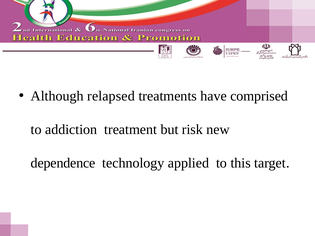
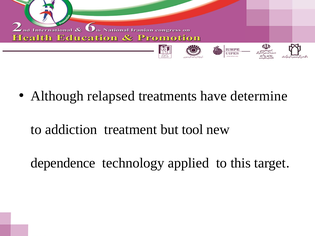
comprised: comprised -> determine (259, 96)
risk: risk -> tool (193, 130)
